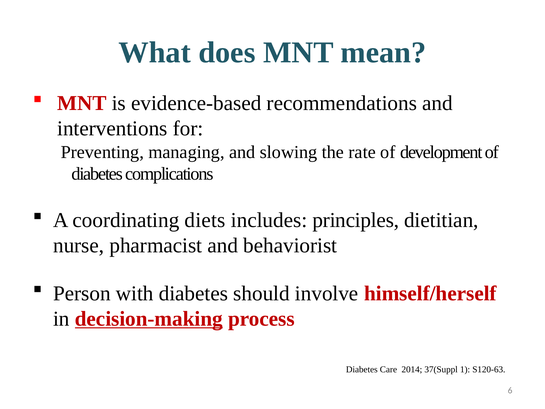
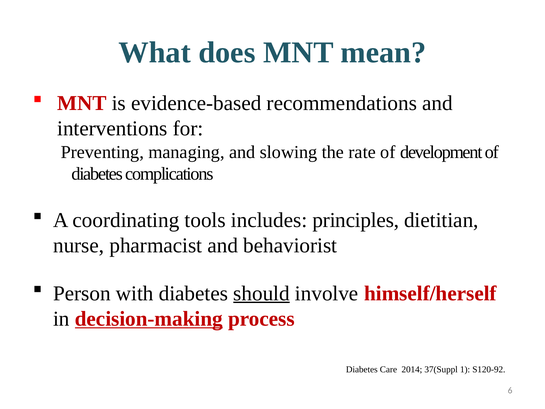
diets: diets -> tools (205, 220)
should underline: none -> present (262, 293)
S120-63: S120-63 -> S120-92 (489, 369)
